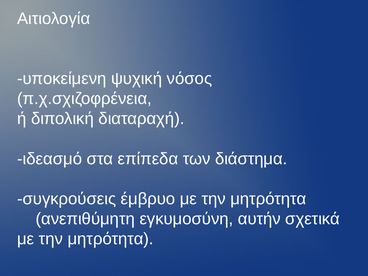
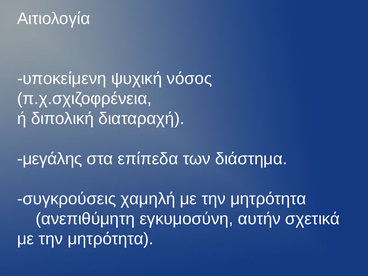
ιδεασμό: ιδεασμό -> μεγάλης (50, 159)
έμβρυο: έμβρυο -> χαμηλή (148, 199)
